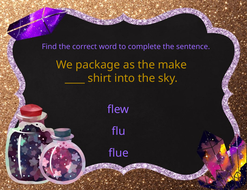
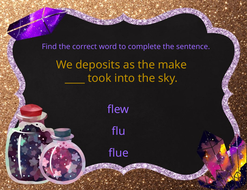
package: package -> deposits (98, 65)
shirt: shirt -> took (100, 79)
